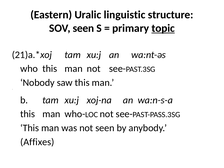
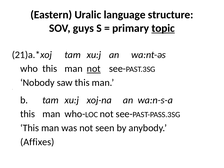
linguistic: linguistic -> language (125, 15)
SOV seen: seen -> guys (83, 28)
not underline: none -> present (94, 69)
